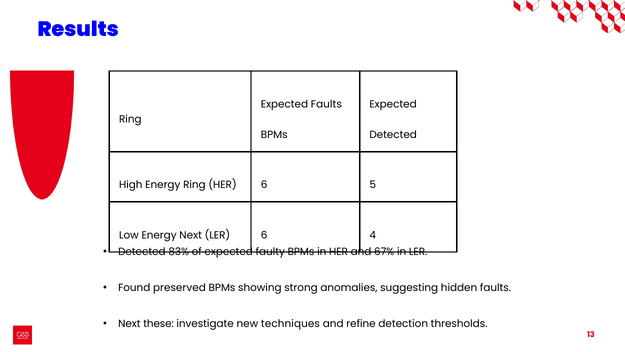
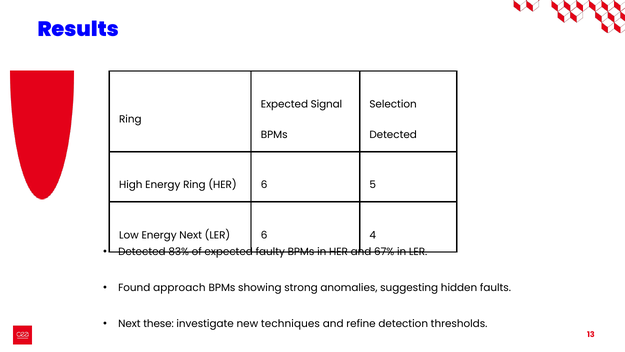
Expected Faults: Faults -> Signal (326, 104)
Expected: Expected -> Selection (393, 104)
preserved: preserved -> approach (179, 288)
